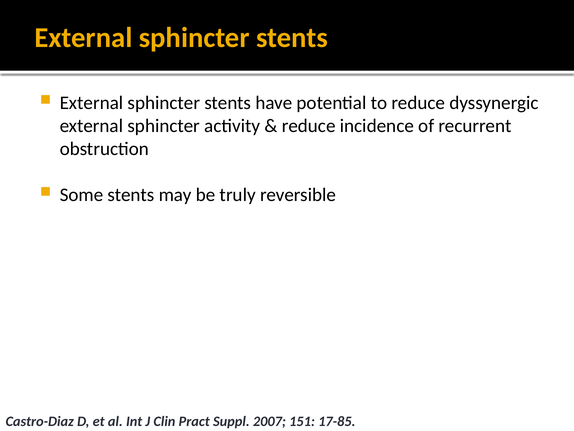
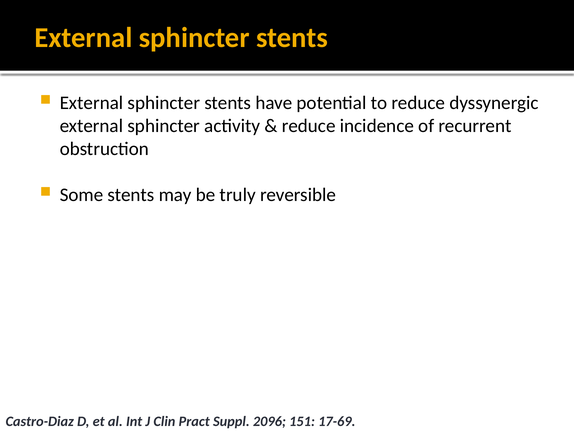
2007: 2007 -> 2096 (269, 421)
17-85: 17-85 -> 17-69 (337, 421)
